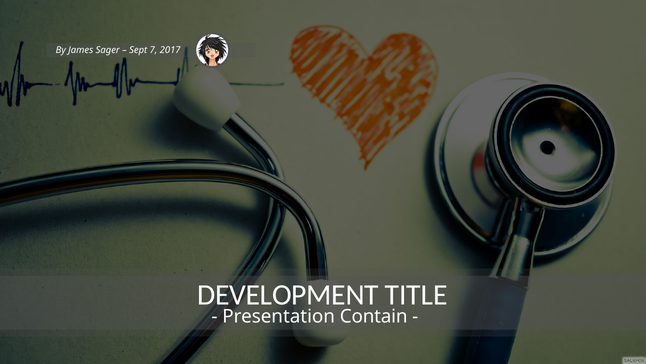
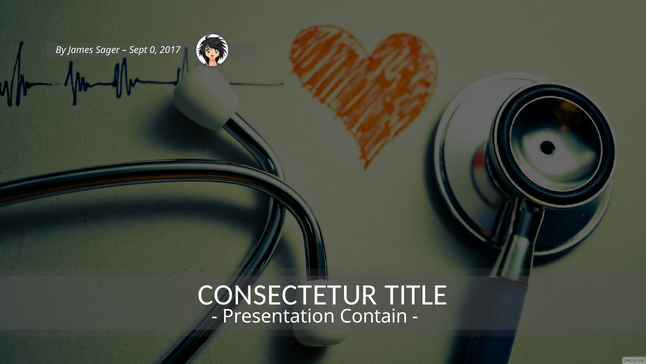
7: 7 -> 0 (154, 50)
DEVELOPMENT: DEVELOPMENT -> CONSECTETUR (288, 295)
